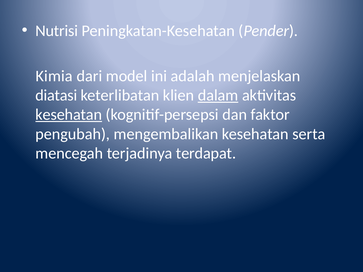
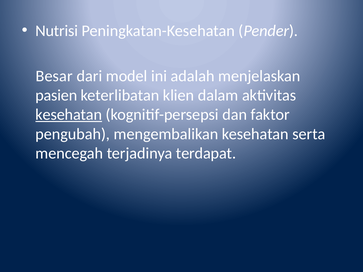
Kimia: Kimia -> Besar (54, 76)
diatasi: diatasi -> pasien (56, 95)
dalam underline: present -> none (218, 95)
